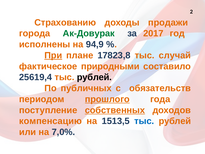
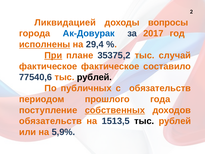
Страхованию: Страхованию -> Ликвидацией (65, 22)
продажи: продажи -> вопросы (168, 22)
Ак-Довурак colour: green -> blue (89, 33)
исполнены underline: none -> present (45, 44)
94,9: 94,9 -> 29,4 (95, 44)
17823,8: 17823,8 -> 35375,2 (114, 55)
фактическое природными: природными -> фактическое (110, 66)
25619,4: 25619,4 -> 77540,6 (36, 77)
прошлого underline: present -> none (107, 99)
компенсацию: компенсацию -> обязательств (50, 121)
тыс colour: blue -> black (144, 121)
7,0%: 7,0% -> 5,9% (63, 132)
